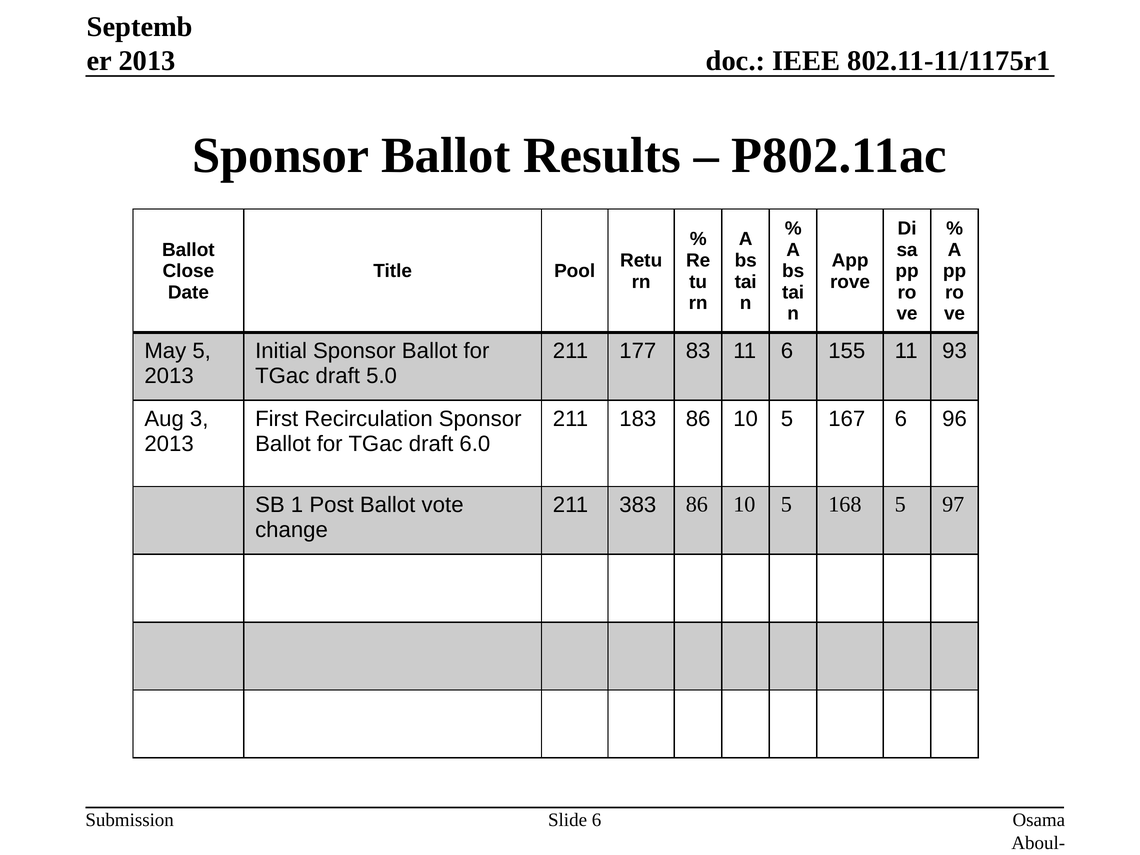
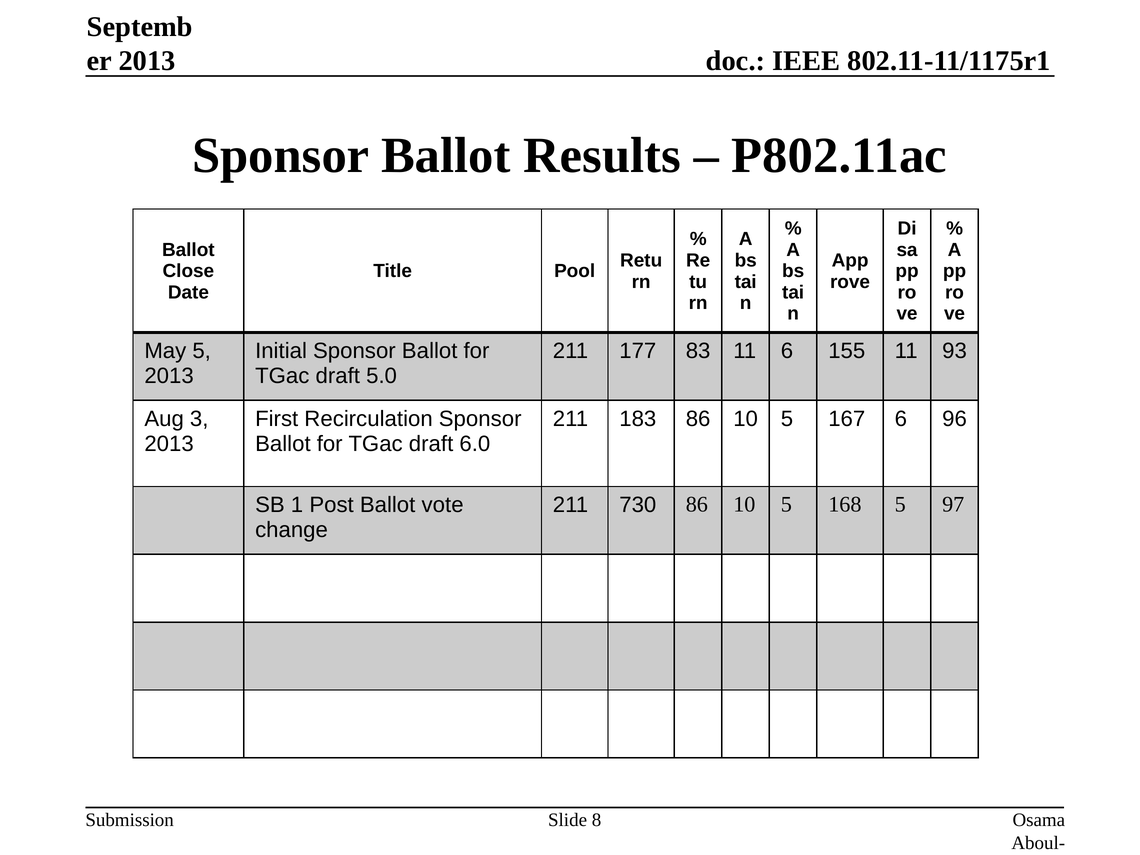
383: 383 -> 730 (638, 505)
Slide 6: 6 -> 8 (597, 820)
